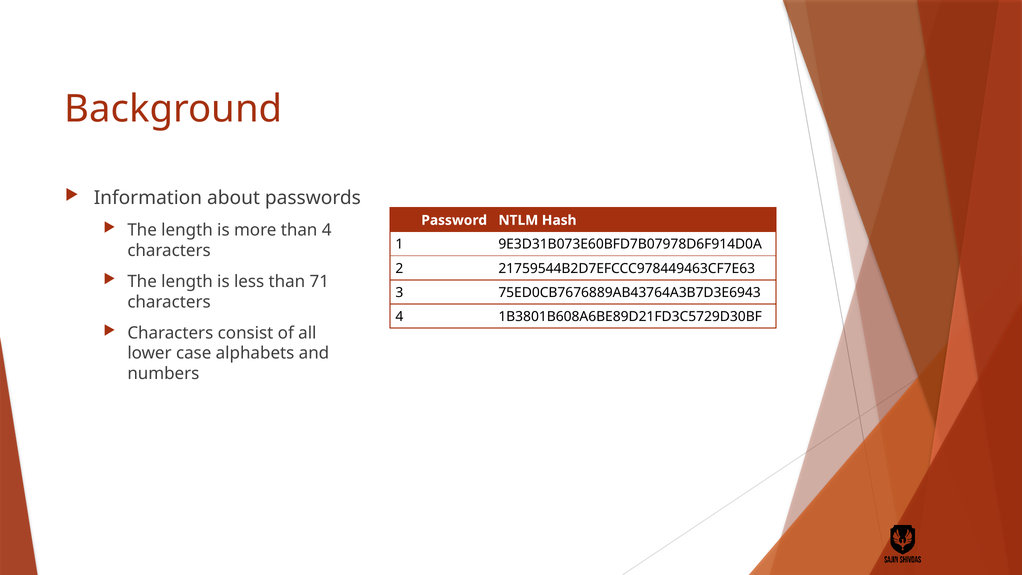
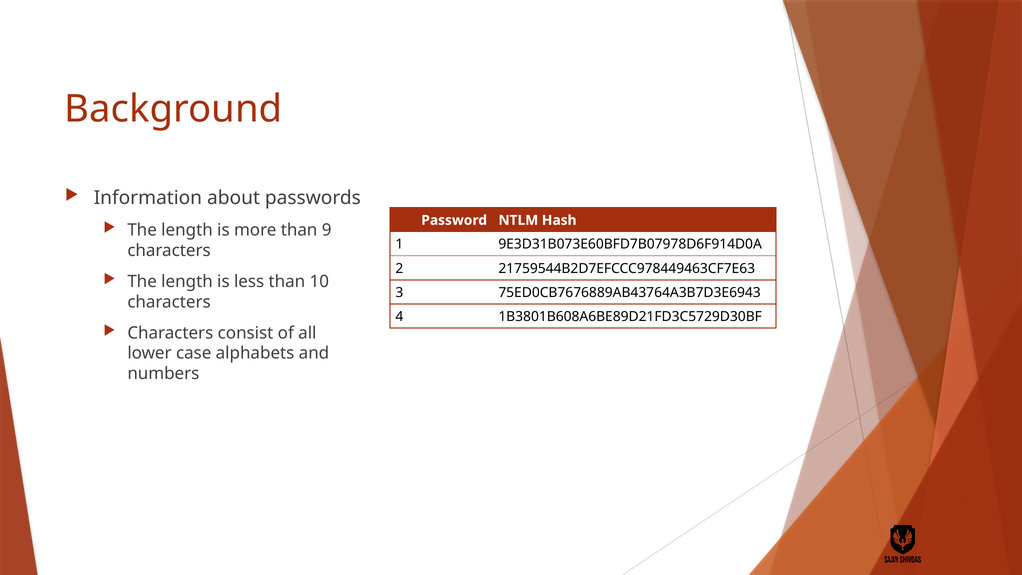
than 4: 4 -> 9 (327, 230)
71: 71 -> 10 (319, 281)
